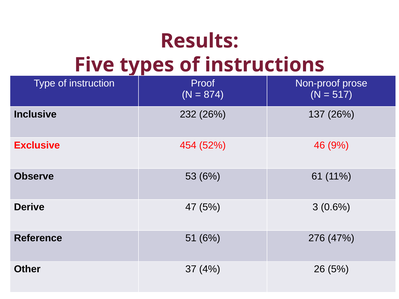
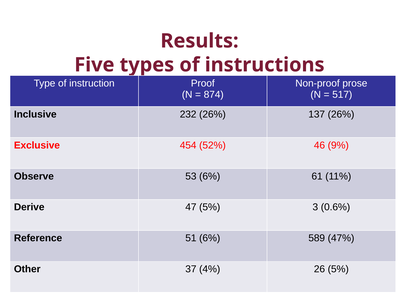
276: 276 -> 589 (317, 238)
